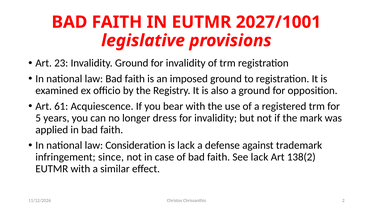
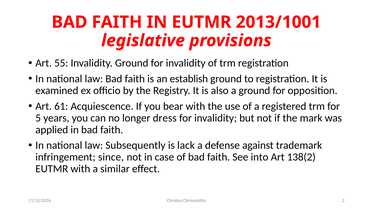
2027/1001: 2027/1001 -> 2013/1001 (278, 22)
23: 23 -> 55 (61, 63)
imposed: imposed -> establish (189, 79)
Consideration: Consideration -> Subsequently (136, 145)
See lack: lack -> into (260, 157)
